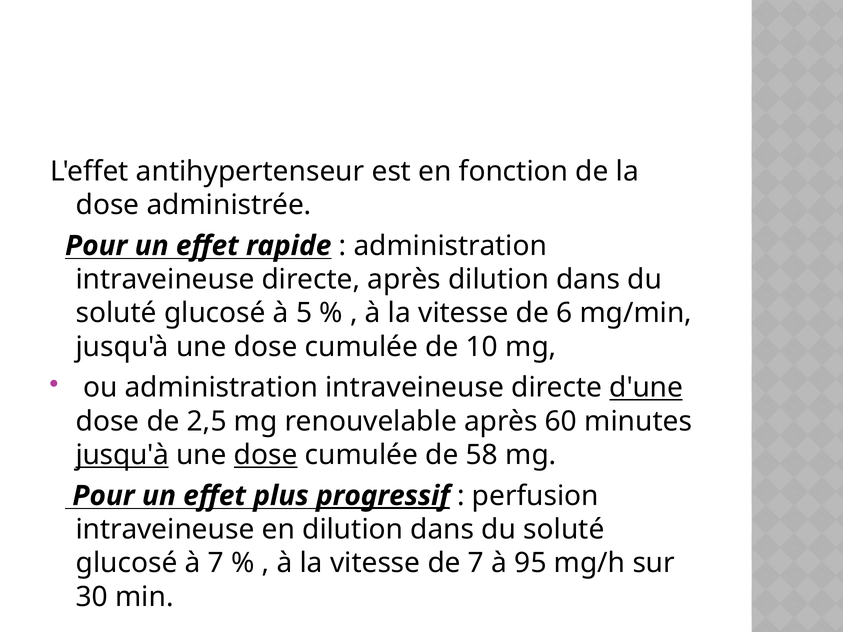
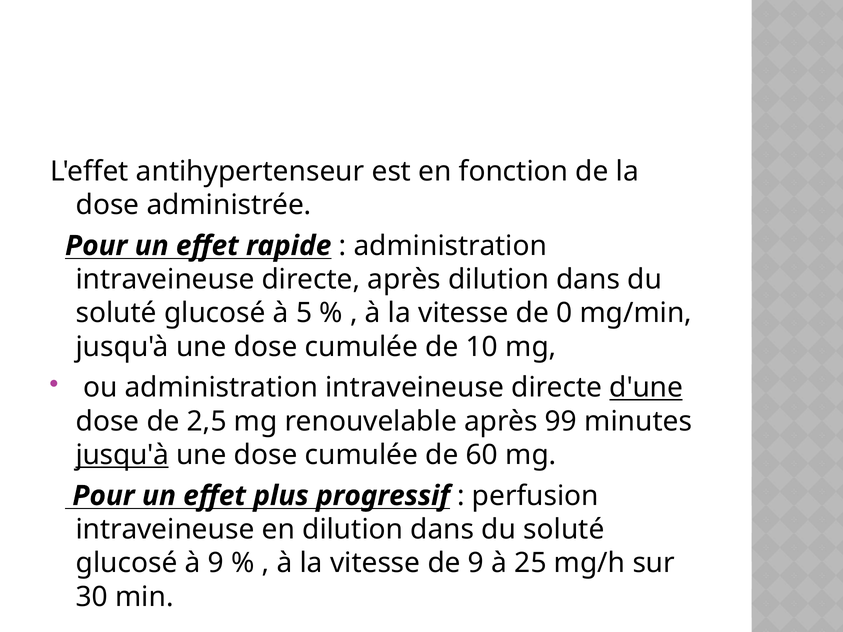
6: 6 -> 0 (564, 313)
60: 60 -> 99 (561, 421)
dose underline: present -> none (266, 455)
58: 58 -> 60 (482, 455)
progressif underline: present -> none (383, 496)
à 7: 7 -> 9 (216, 563)
de 7: 7 -> 9 (476, 563)
95: 95 -> 25 (531, 563)
